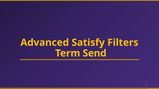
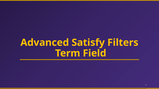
Send: Send -> Field (95, 53)
